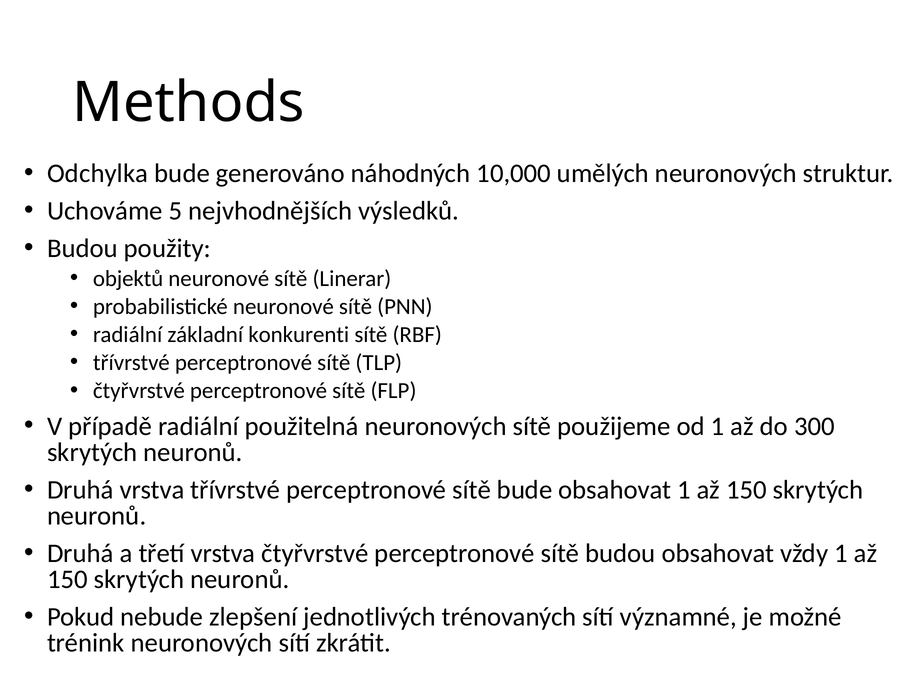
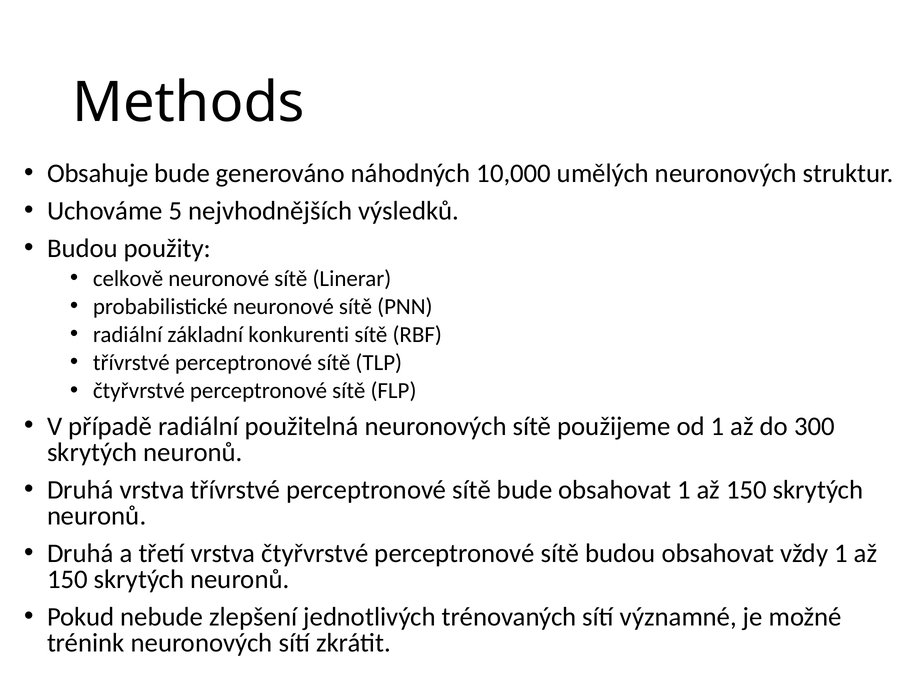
Odchylka: Odchylka -> Obsahuje (98, 173)
objektů: objektů -> celkově (128, 278)
